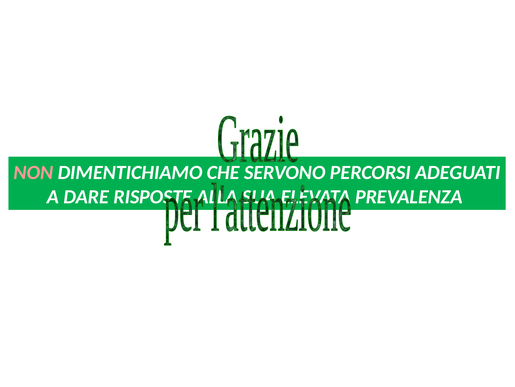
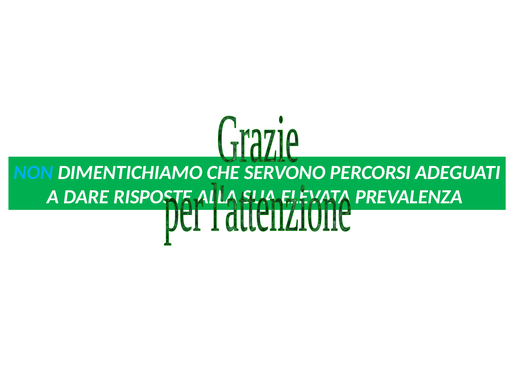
NON colour: pink -> light blue (33, 172)
